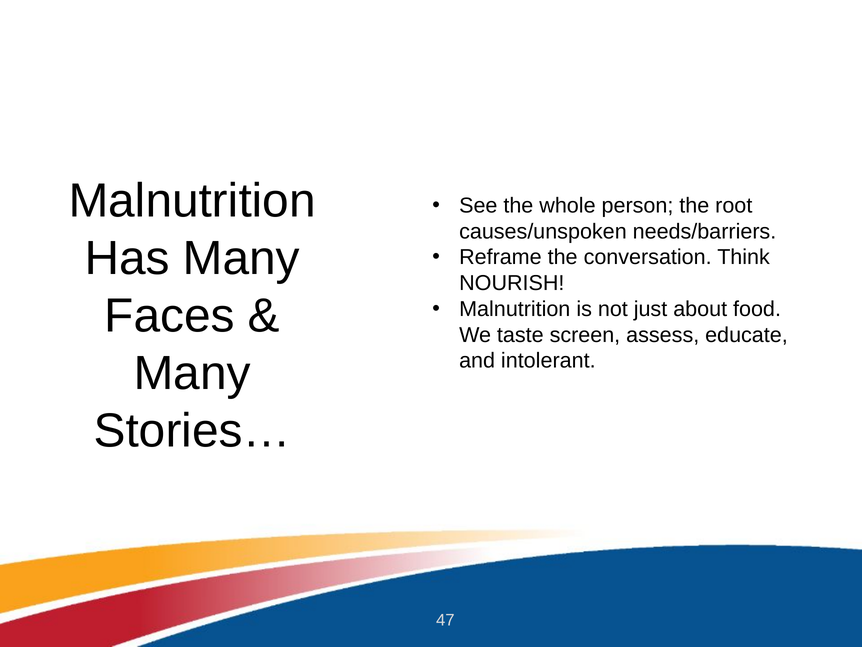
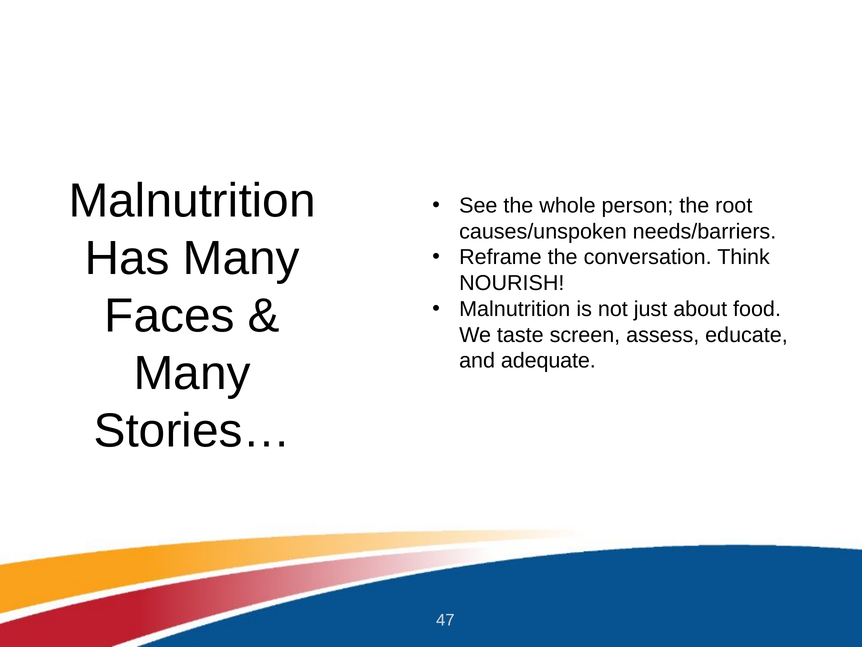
intolerant: intolerant -> adequate (548, 361)
